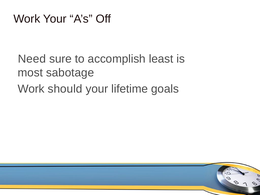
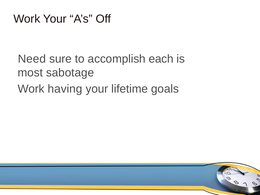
least: least -> each (161, 59)
should: should -> having (65, 89)
